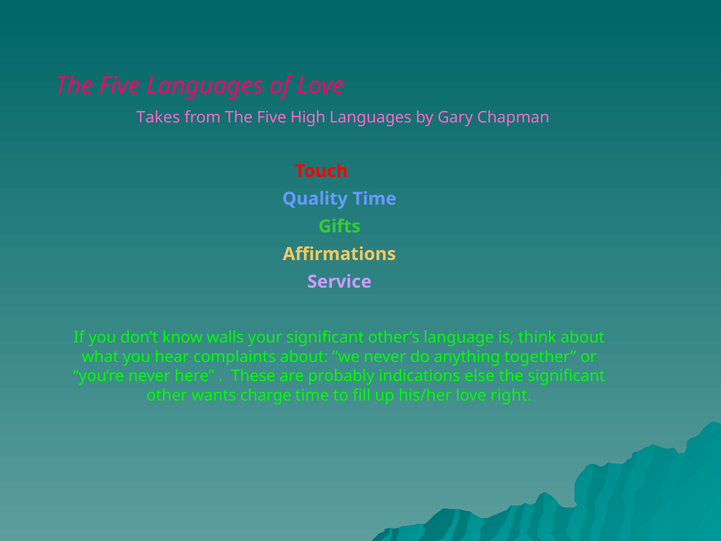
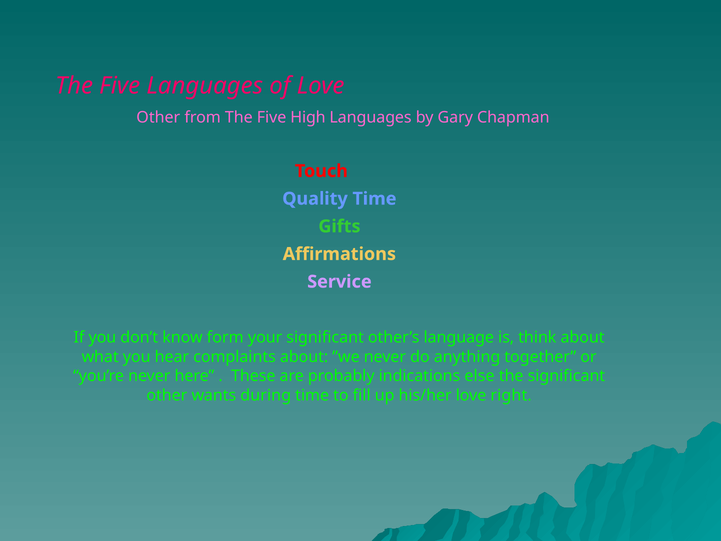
Takes: Takes -> Other (158, 117)
walls: walls -> form (225, 338)
charge: charge -> during (266, 395)
